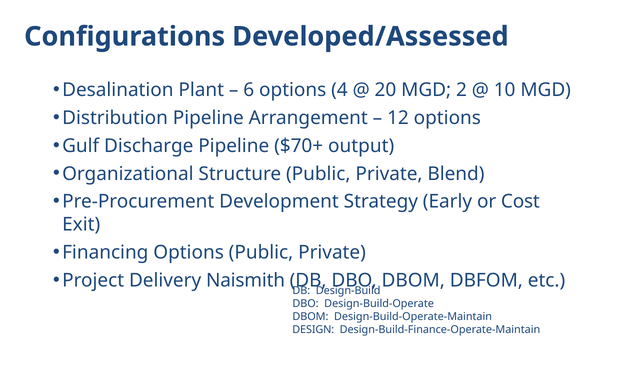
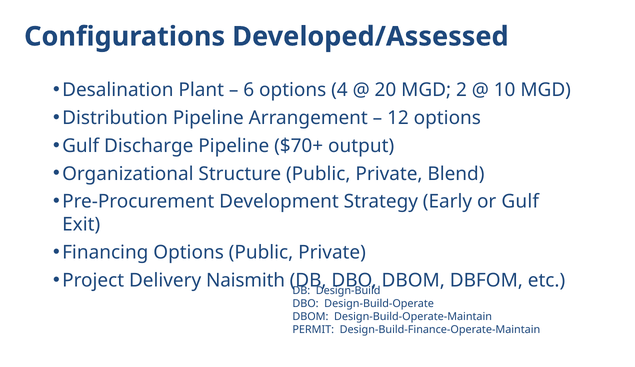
or Cost: Cost -> Gulf (520, 201)
DESIGN: DESIGN -> PERMIT (313, 329)
